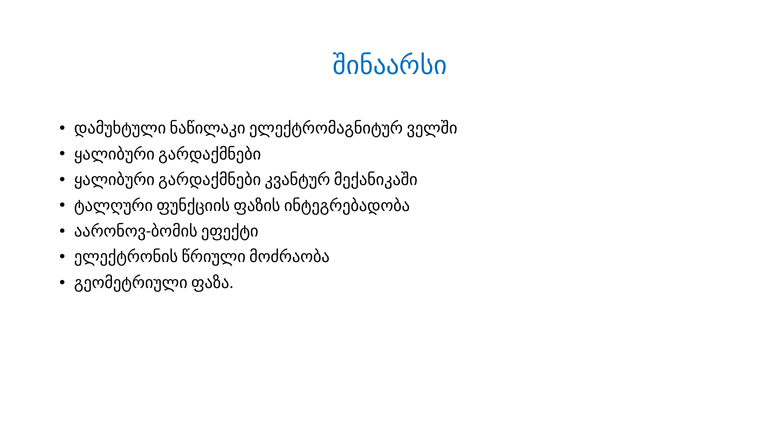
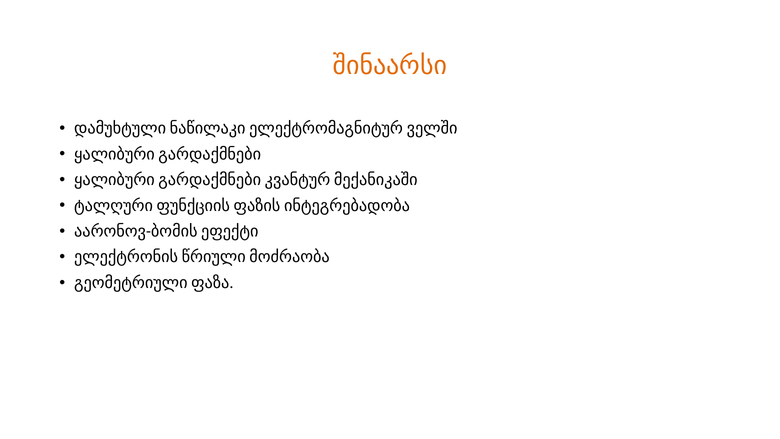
შინაარსი colour: blue -> orange (390, 66)
